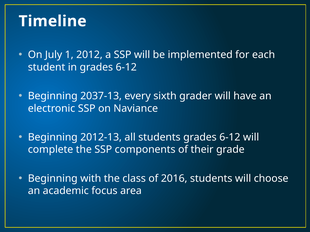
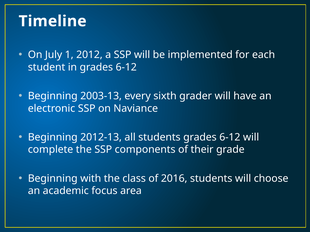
2037-13: 2037-13 -> 2003-13 (101, 96)
